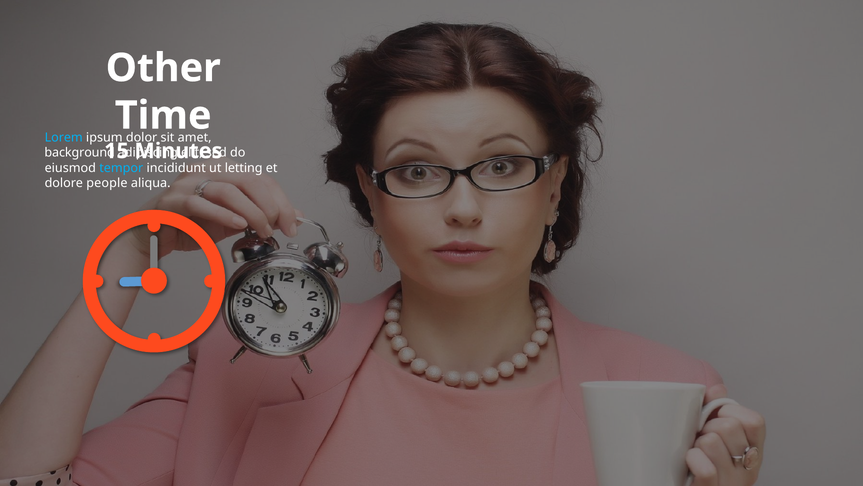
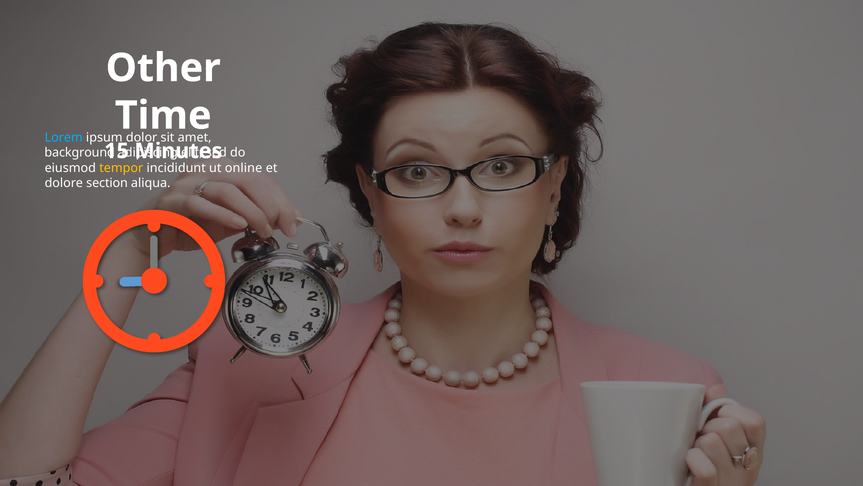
tempor colour: light blue -> yellow (121, 168)
letting: letting -> online (244, 168)
people: people -> section (107, 183)
